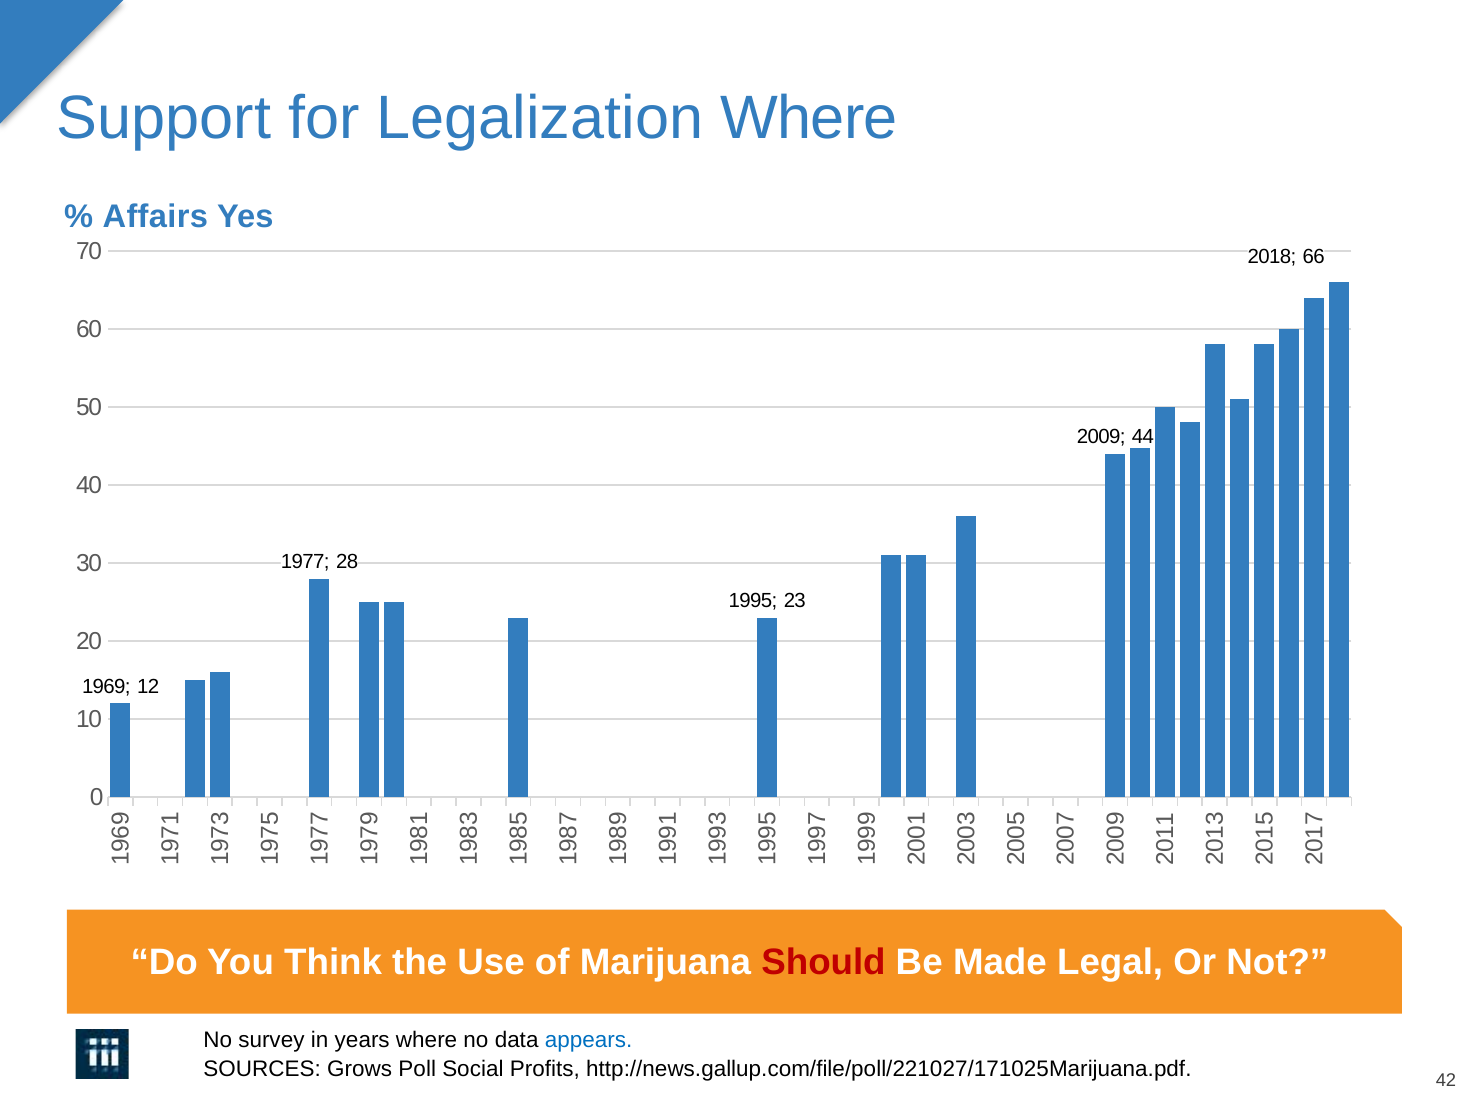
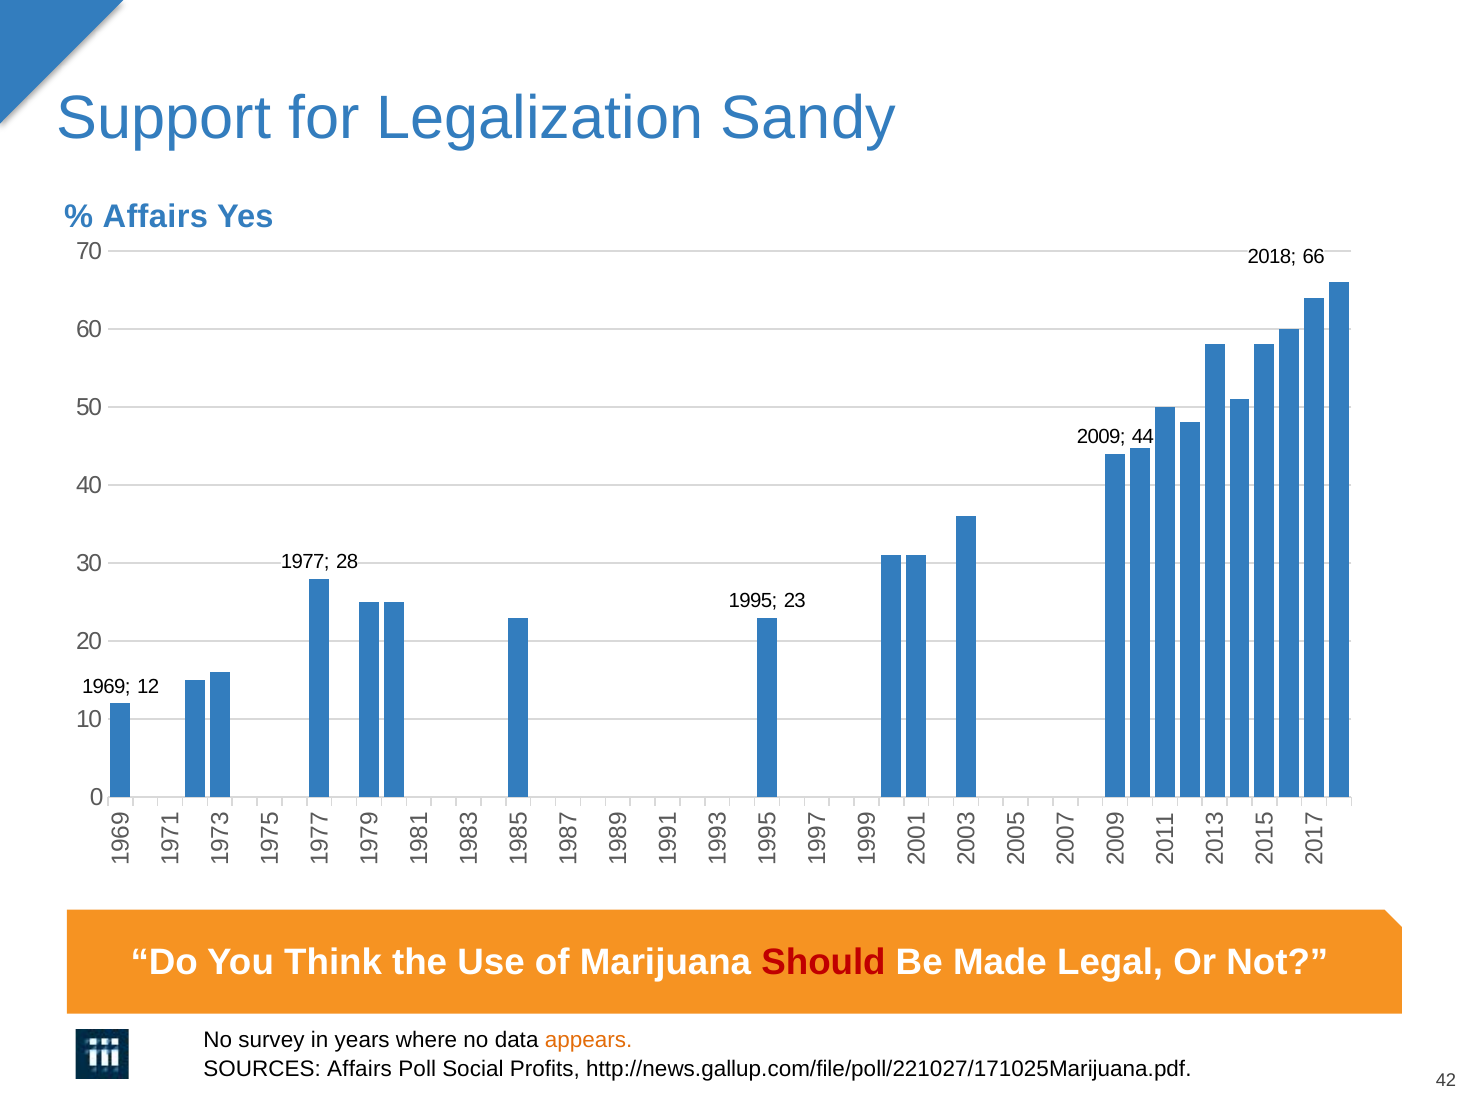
Legalization Where: Where -> Sandy (808, 119)
appears colour: blue -> orange (589, 1040)
SOURCES Grows: Grows -> Affairs (360, 1068)
